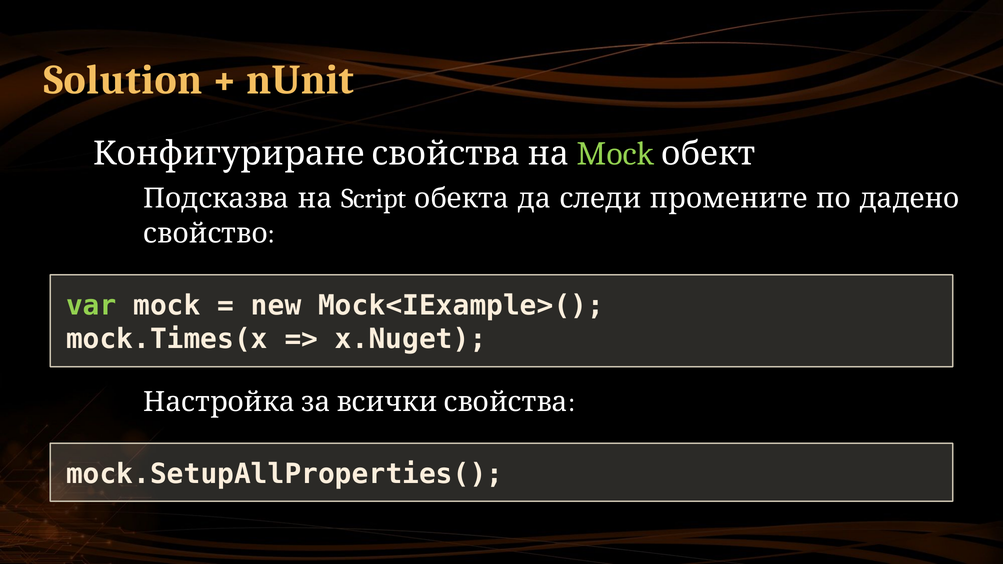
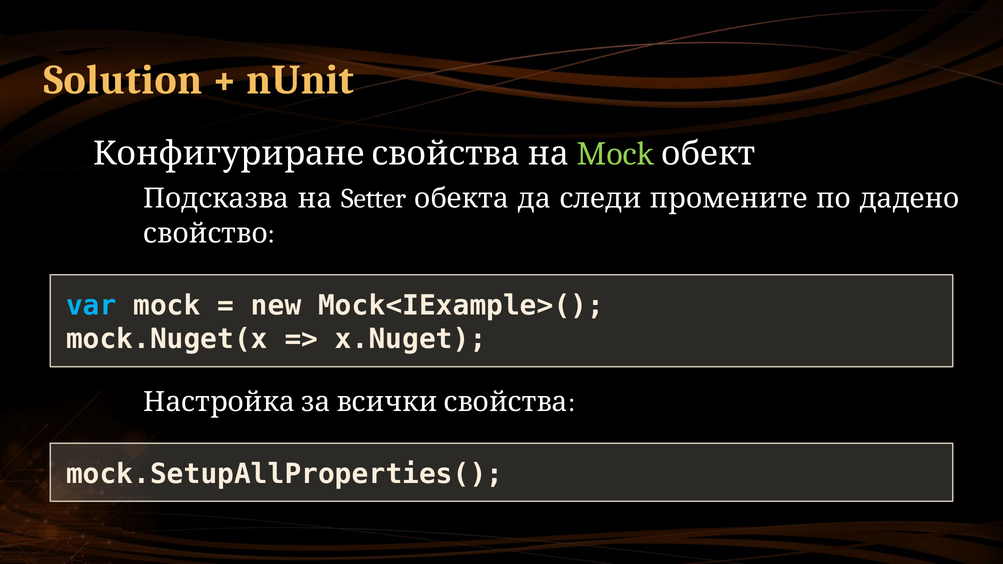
Script: Script -> Setter (374, 199)
var colour: light green -> light blue (91, 306)
mock.Times(x: mock.Times(x -> mock.Nuget(x (167, 339)
